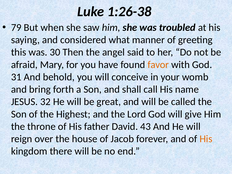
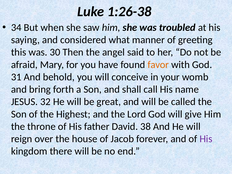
79: 79 -> 34 (16, 27)
43: 43 -> 38 (146, 126)
His colour: orange -> purple (206, 139)
